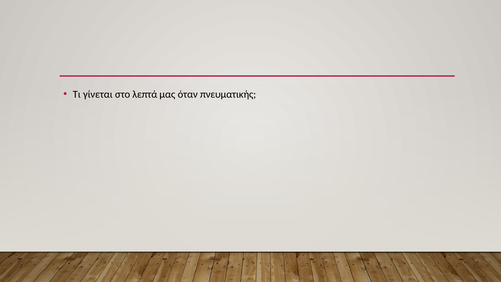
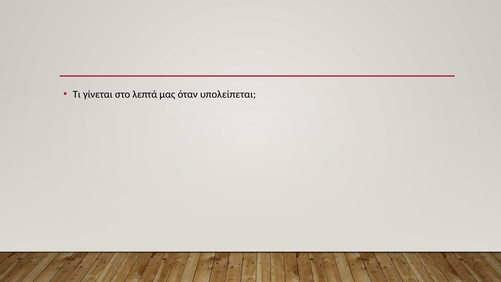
πνευματικής: πνευματικής -> υπολείπεται (228, 94)
